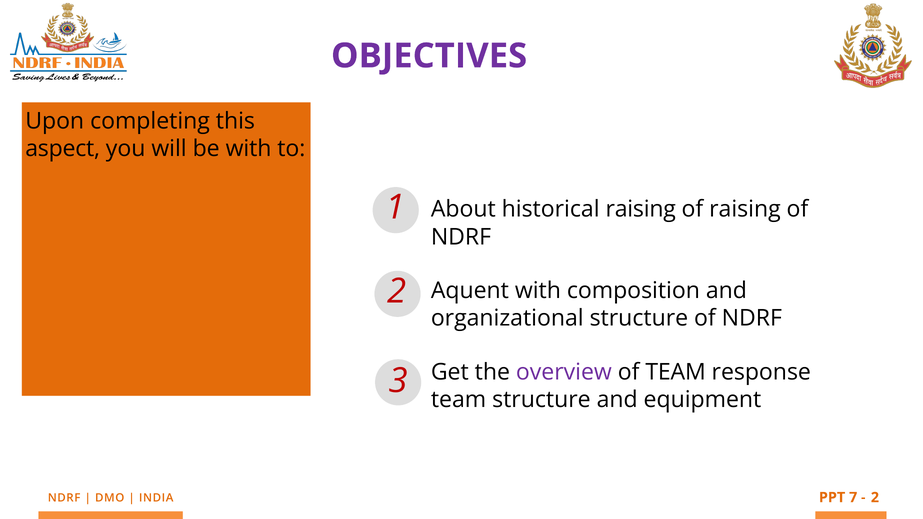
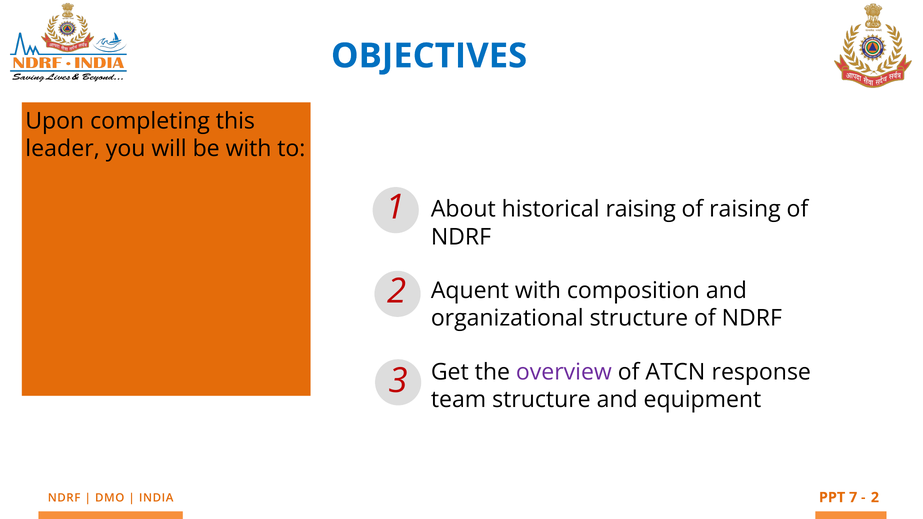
OBJECTIVES colour: purple -> blue (429, 56)
aspect: aspect -> leader (63, 149)
of TEAM: TEAM -> ATCN (675, 372)
